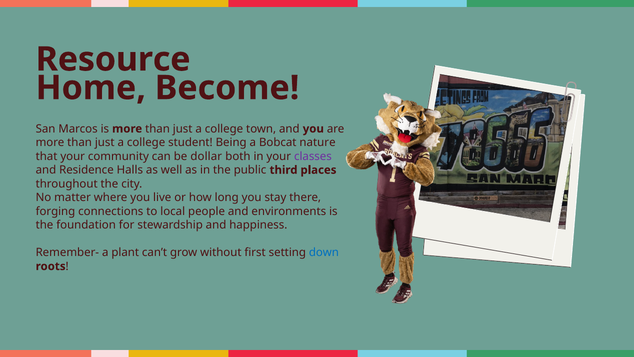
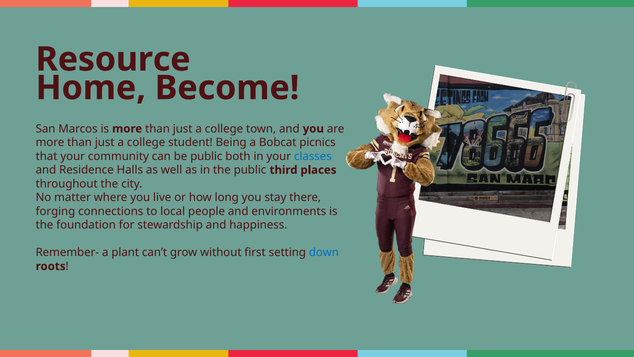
nature: nature -> picnics (318, 142)
be dollar: dollar -> public (206, 156)
classes colour: purple -> blue (313, 156)
